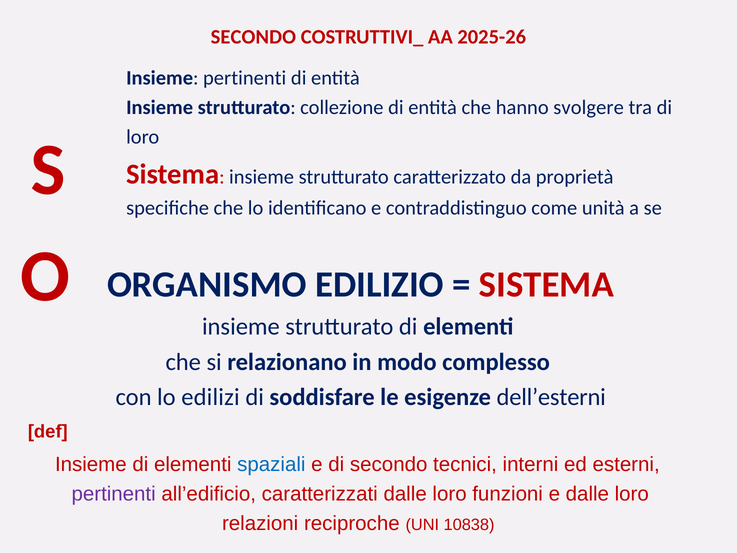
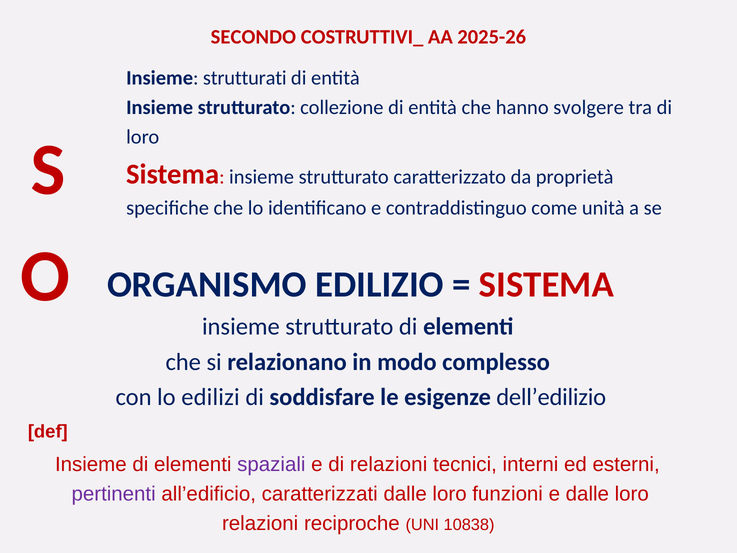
Insieme pertinenti: pertinenti -> strutturati (245, 78)
dell’esterni: dell’esterni -> dell’edilizio (551, 397)
spaziali colour: blue -> purple (271, 464)
di secondo: secondo -> relazioni (389, 464)
